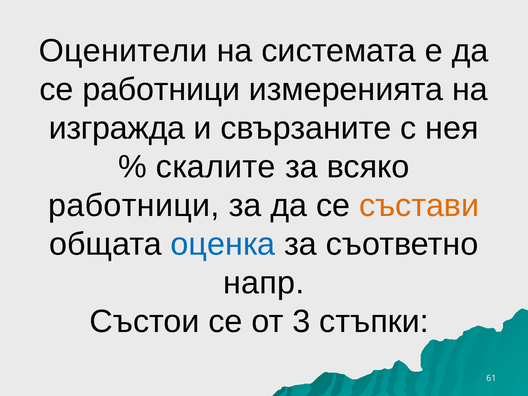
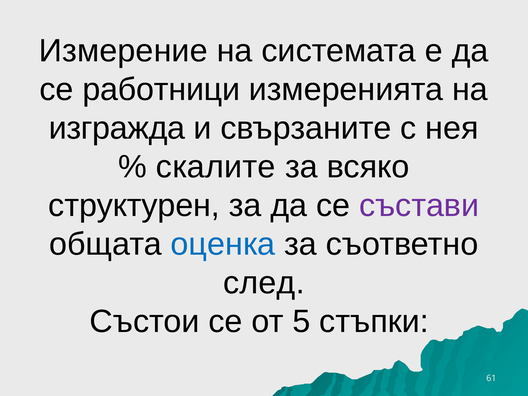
Оценители: Оценители -> Измерение (123, 51)
работници: работници -> структурен (134, 206)
състави colour: orange -> purple (419, 206)
напр: напр -> след (264, 283)
3: 3 -> 5 (301, 322)
